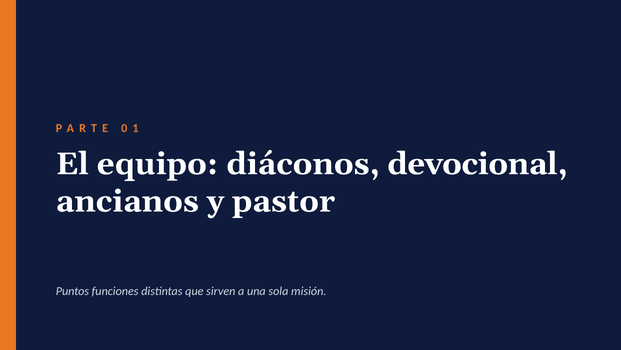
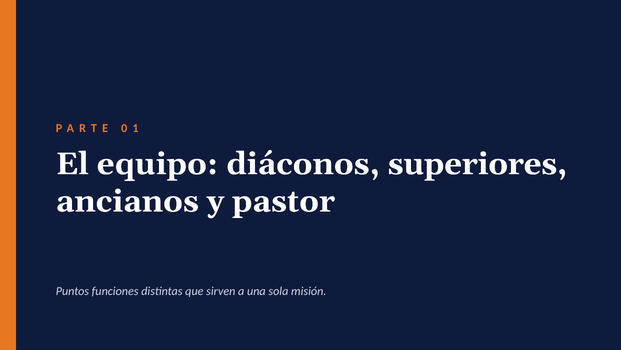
devocional: devocional -> superiores (477, 164)
